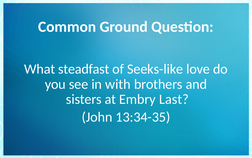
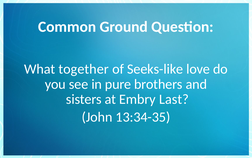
steadfast: steadfast -> together (84, 69)
with: with -> pure (118, 84)
